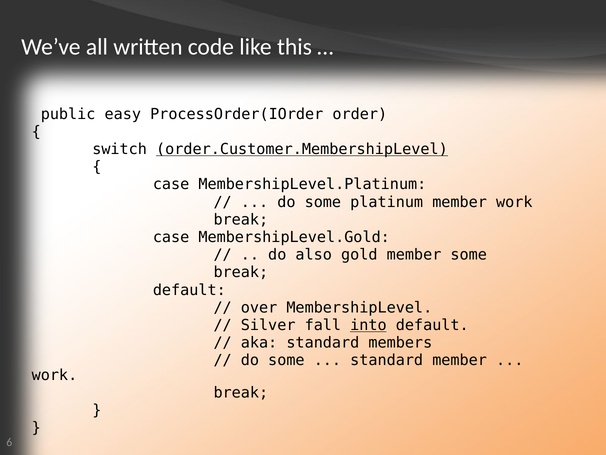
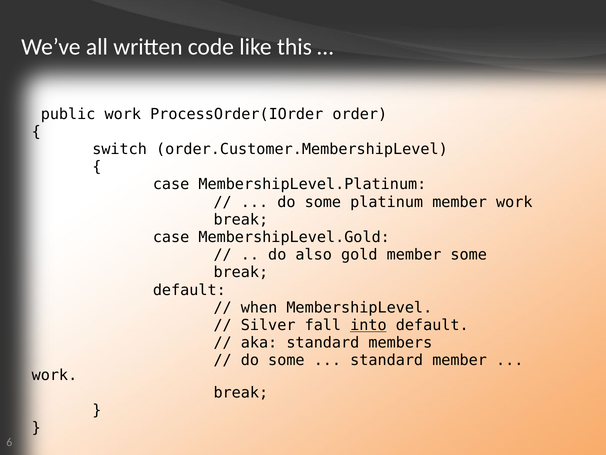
public easy: easy -> work (123, 114)
order.Customer.MembershipLevel underline: present -> none (302, 149)
over: over -> when (259, 307)
